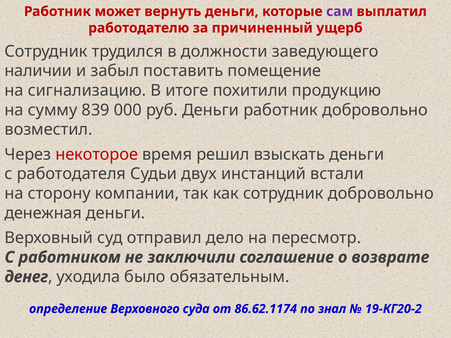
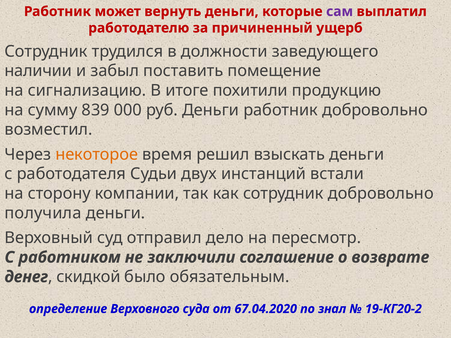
некоторое colour: red -> orange (97, 154)
денежная: денежная -> получила (43, 213)
уходила: уходила -> скидкой (88, 277)
86.62.1174: 86.62.1174 -> 67.04.2020 (266, 309)
